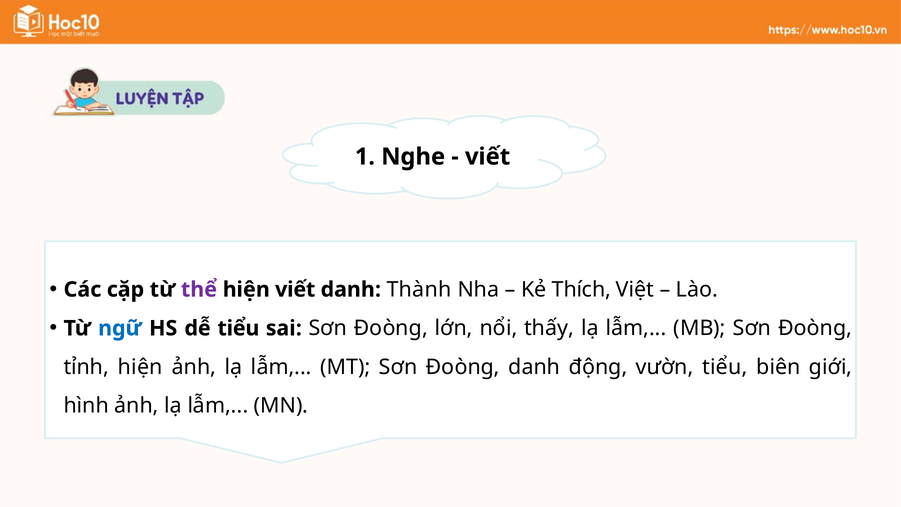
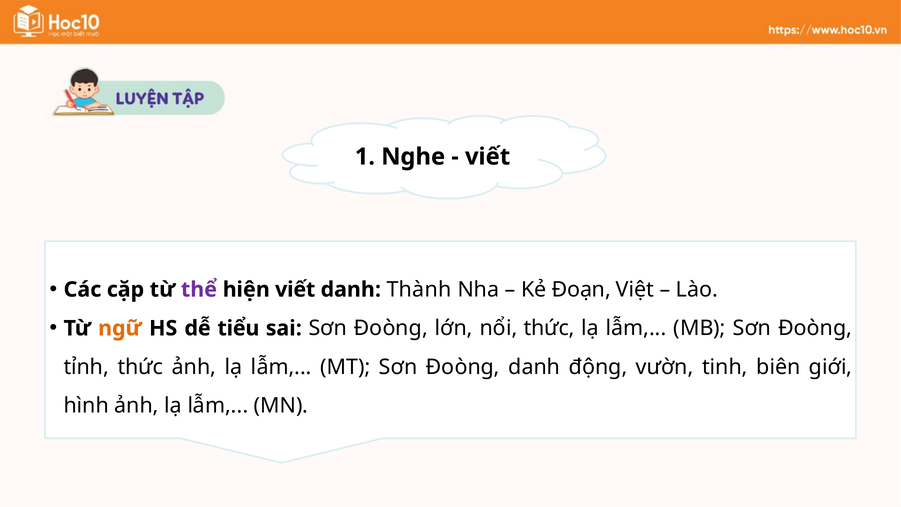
Thích: Thích -> Đoạn (581, 289)
ngữ colour: blue -> orange (120, 328)
nổi thấy: thấy -> thức (549, 328)
tỉnh hiện: hiện -> thức (140, 367)
vườn tiểu: tiểu -> tinh (725, 367)
